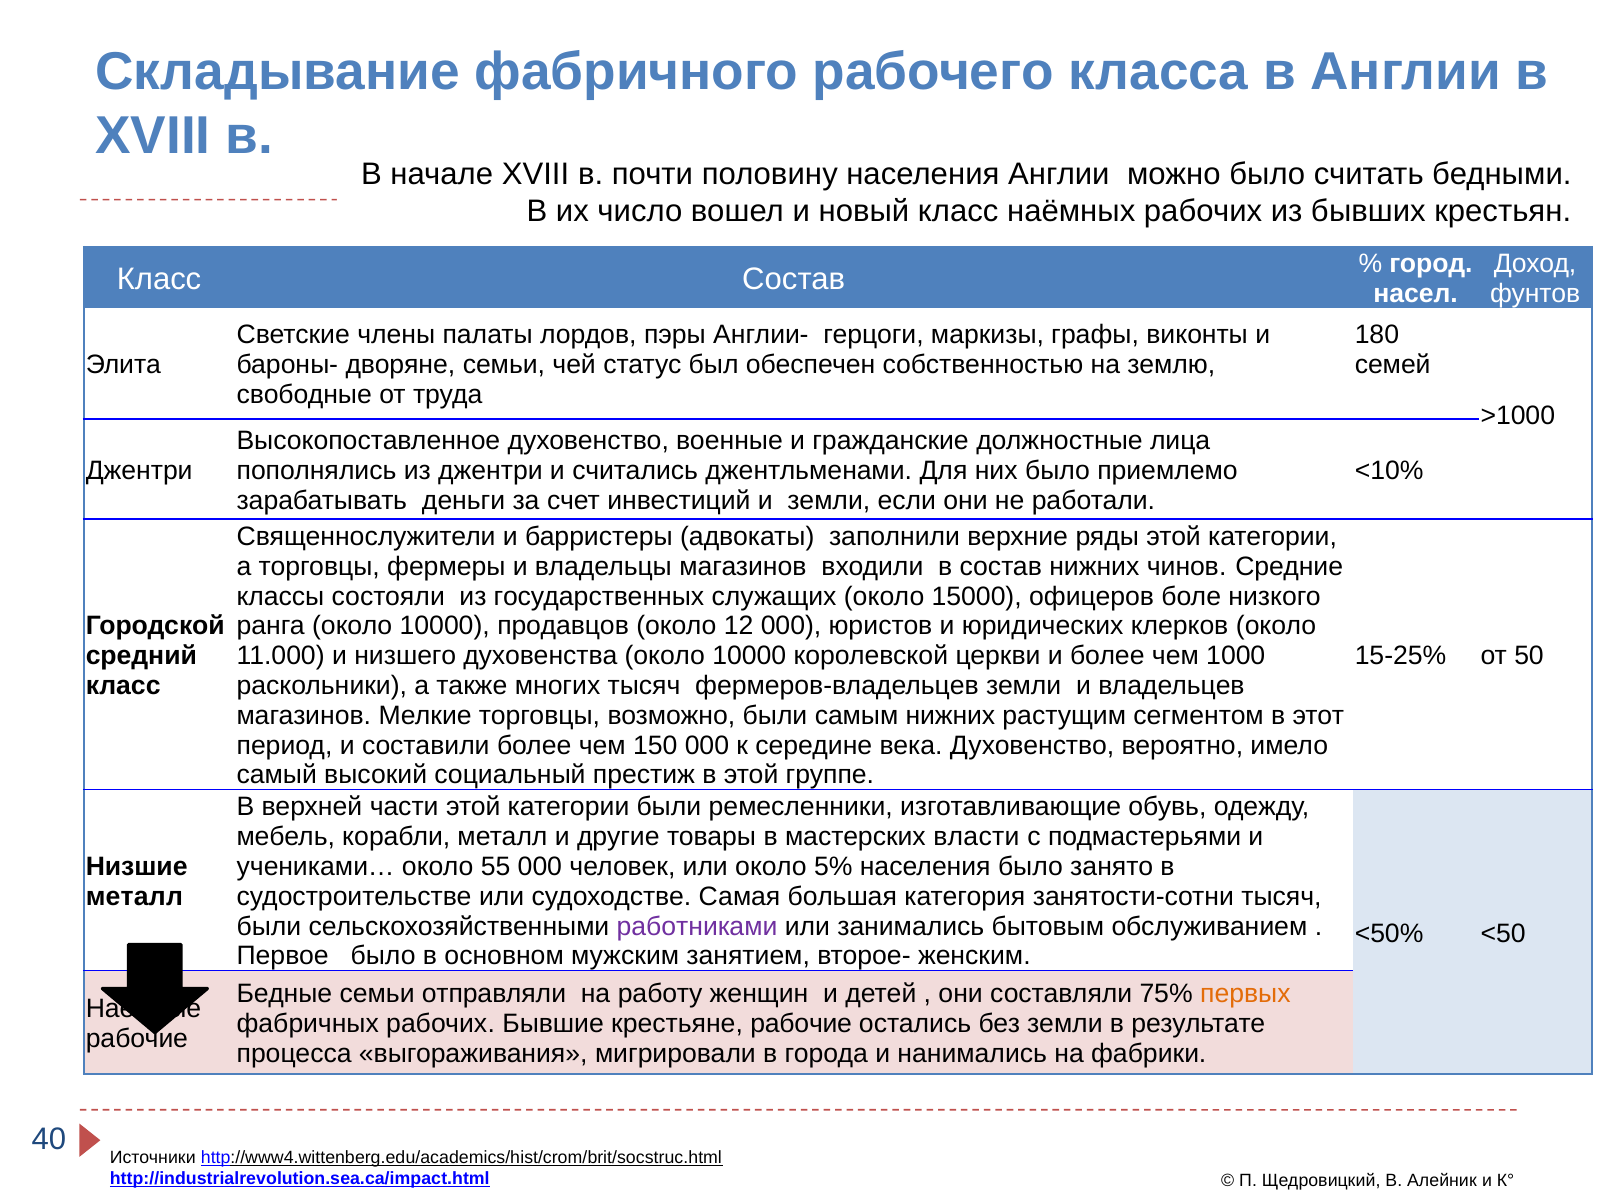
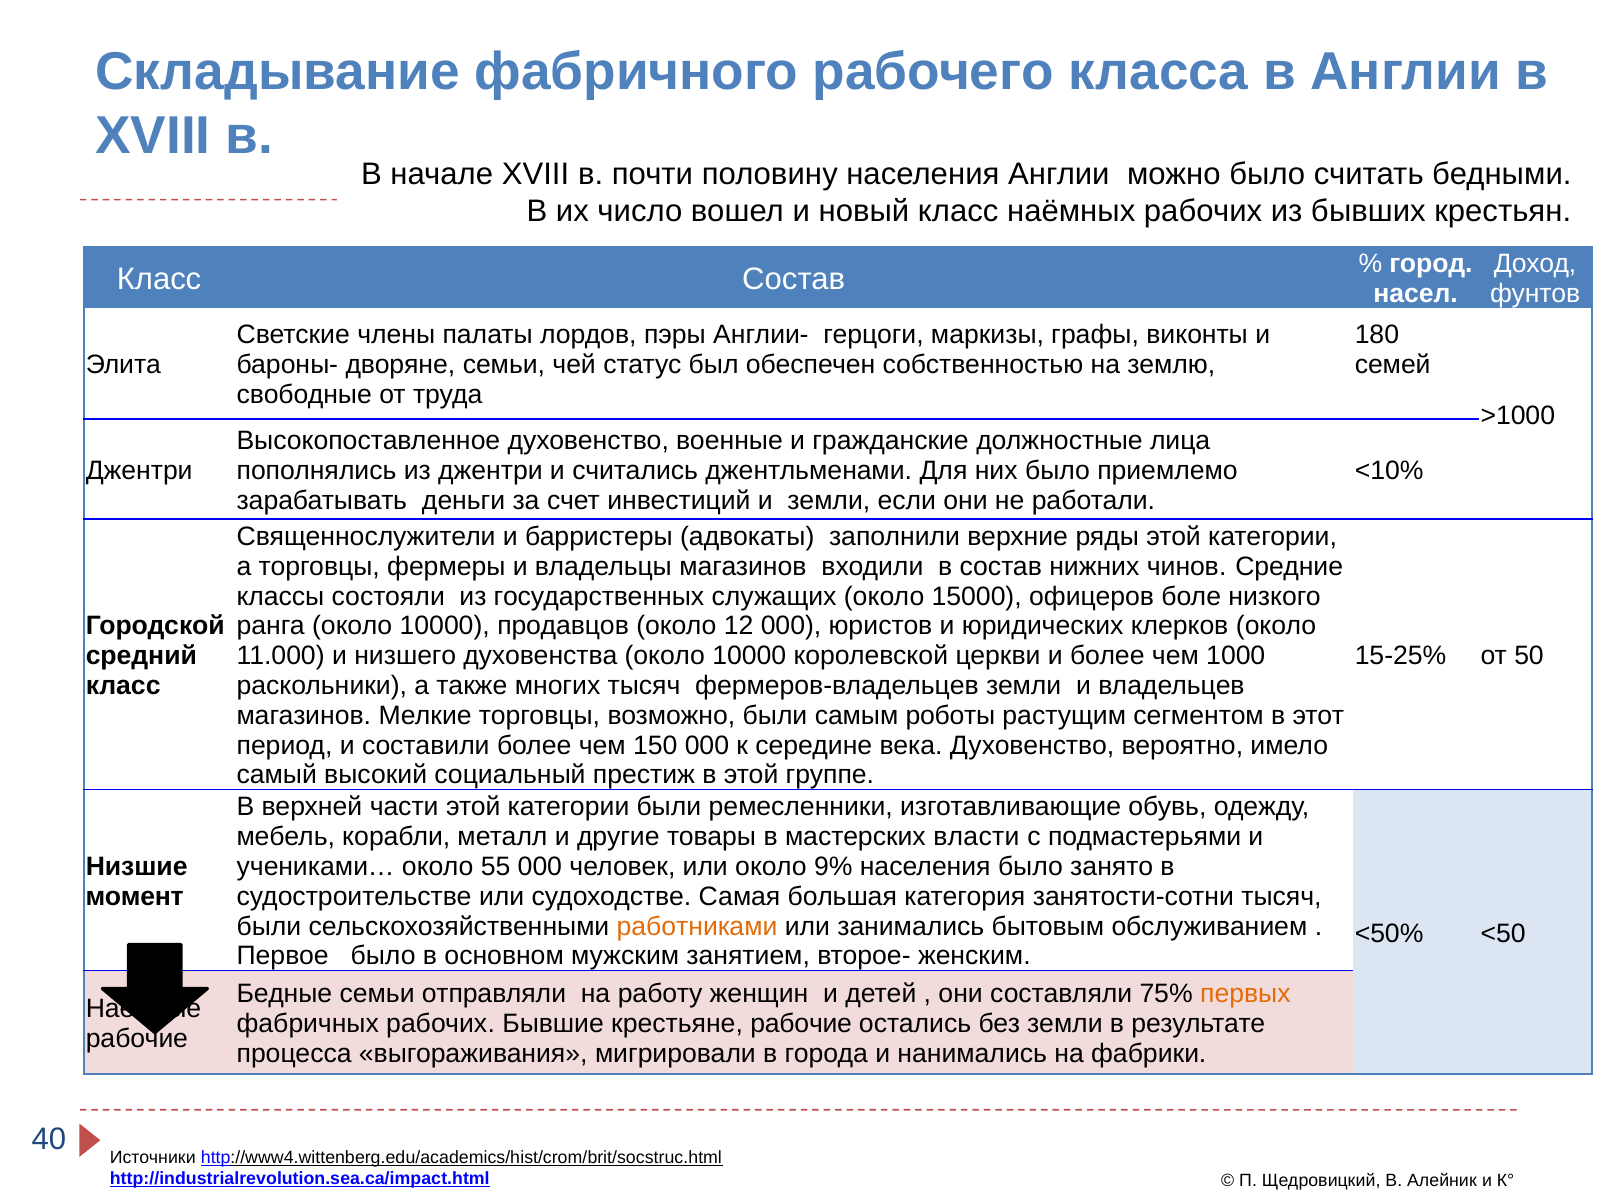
самым нижних: нижних -> роботы (950, 715)
5%: 5% -> 9% (833, 866)
металл: металл -> момент (135, 896)
работниками colour: purple -> orange (697, 926)
